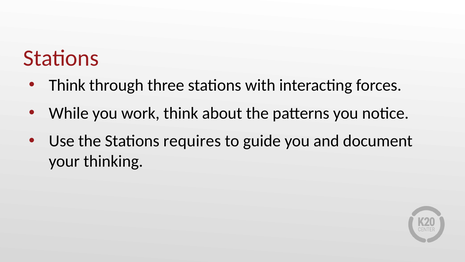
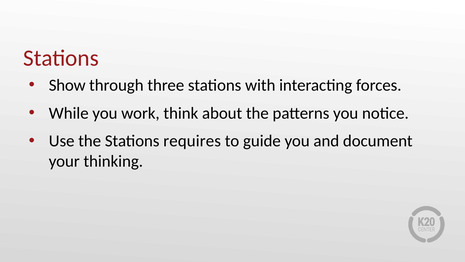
Think: Think -> Show (67, 85)
